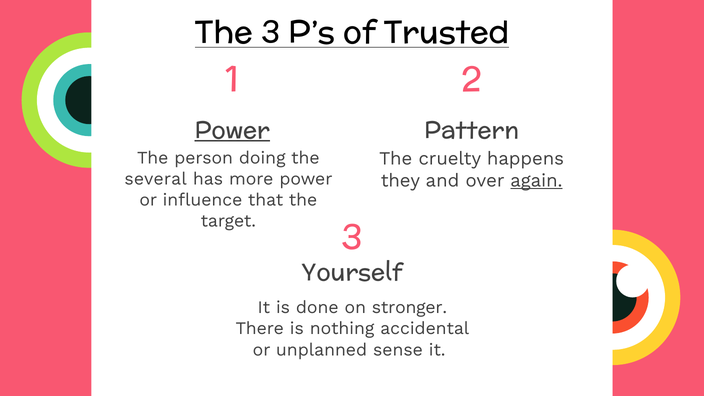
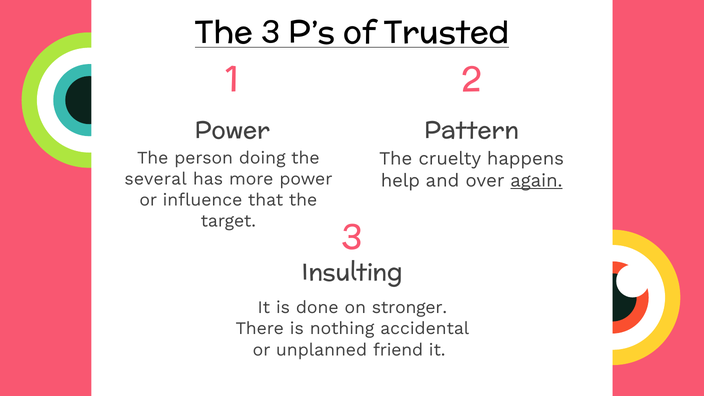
Power underline: present -> none (232, 130)
they: they -> help (400, 181)
Yourself: Yourself -> Insulting (352, 272)
sense: sense -> friend (398, 350)
